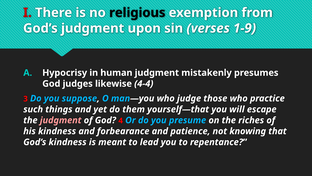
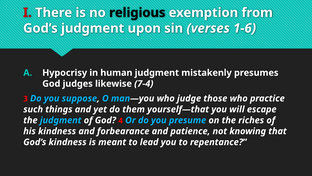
1-9: 1-9 -> 1-6 (245, 28)
4-4: 4-4 -> 7-4 (144, 83)
judgment colour: pink -> light blue (61, 120)
